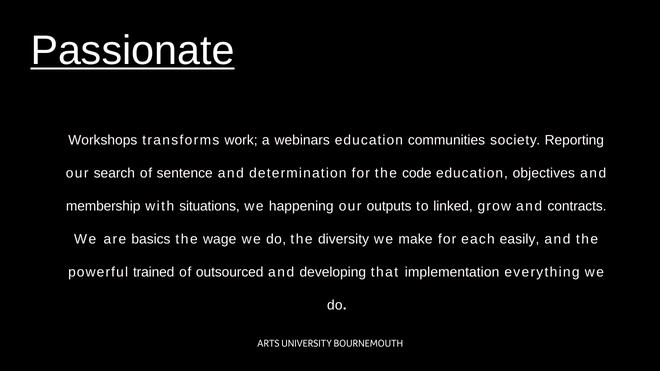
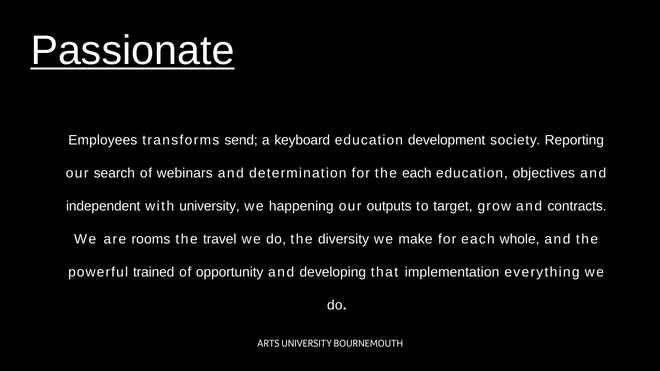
Workshops: Workshops -> Employees (103, 140)
work: work -> send (241, 140)
webinars: webinars -> keyboard (302, 140)
communities: communities -> development (447, 140)
sentence: sentence -> webinars (185, 174)
the code: code -> each (417, 174)
membership: membership -> independent (103, 207)
situations: situations -> university (210, 207)
linked: linked -> target (453, 207)
basics: basics -> rooms (151, 240)
wage: wage -> travel (220, 240)
easily: easily -> whole (520, 240)
outsourced: outsourced -> opportunity (230, 273)
